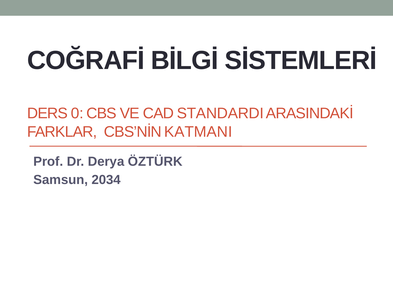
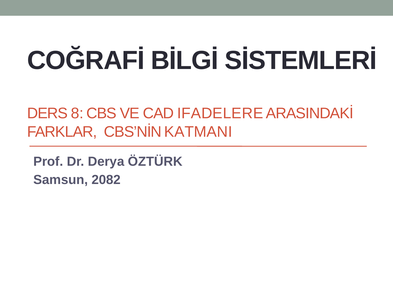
0: 0 -> 8 (77, 113)
STANDARDI: STANDARDI -> IFADELERE (220, 113)
2034: 2034 -> 2082 (106, 180)
